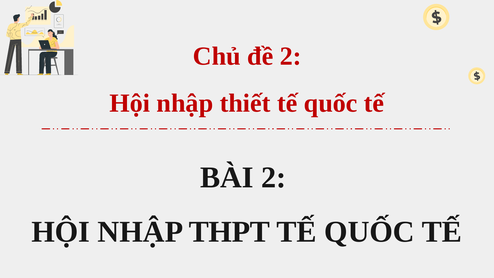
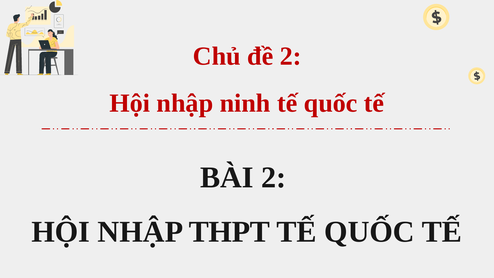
thiết: thiết -> ninh (245, 103)
